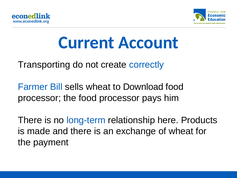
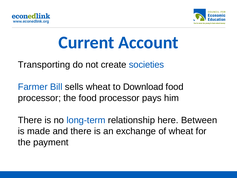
correctly: correctly -> societies (147, 65)
Products: Products -> Between (199, 120)
